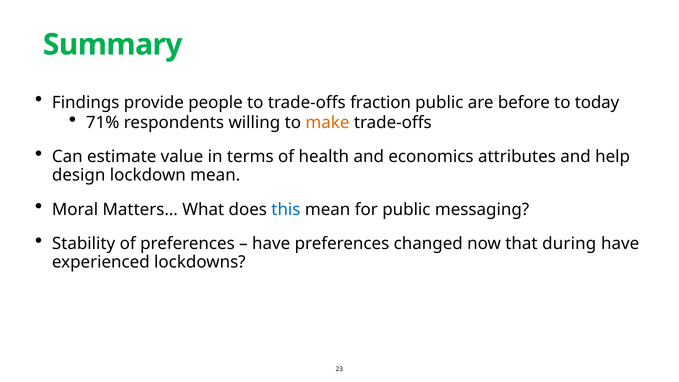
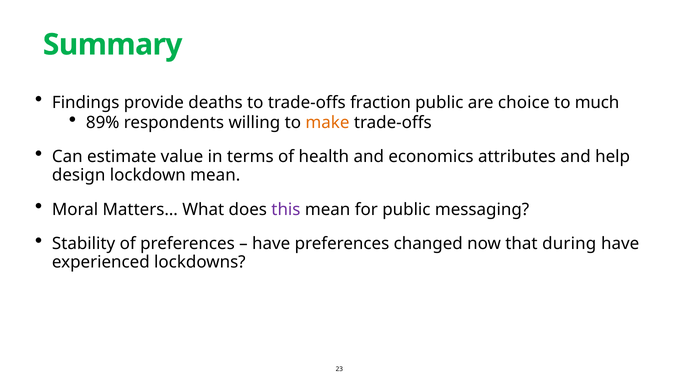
people: people -> deaths (216, 102)
before: before -> choice (524, 102)
today: today -> much (597, 102)
71%: 71% -> 89% (103, 123)
this colour: blue -> purple (286, 209)
